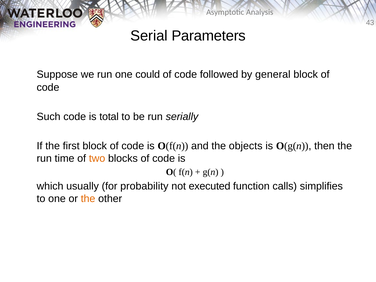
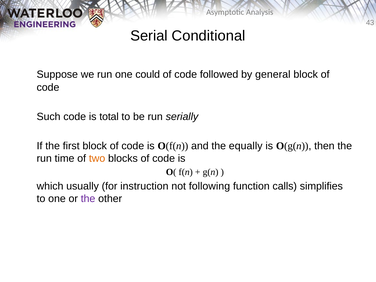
Parameters: Parameters -> Conditional (209, 36)
objects: objects -> equally (246, 146)
probability: probability -> instruction (144, 186)
executed: executed -> following (209, 186)
the colour: orange -> purple (88, 199)
